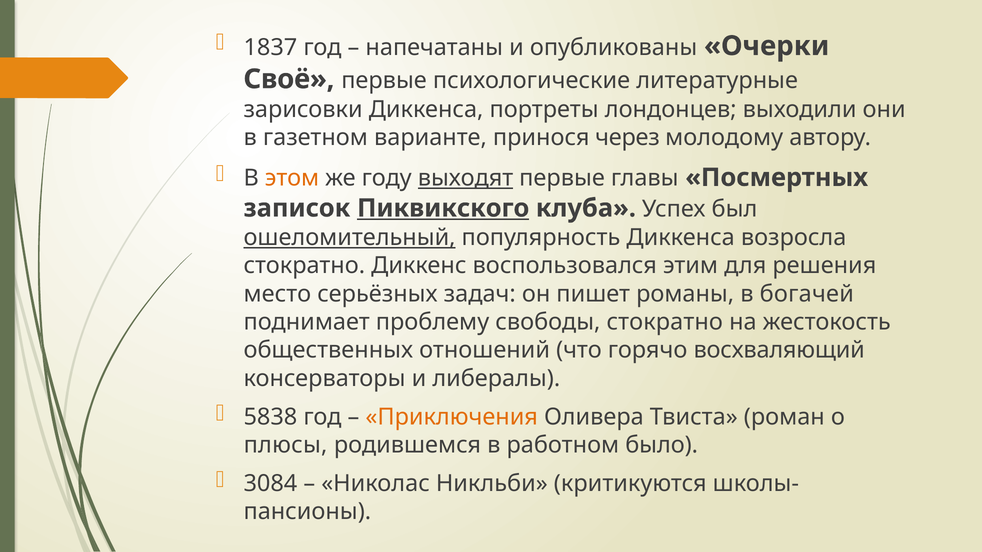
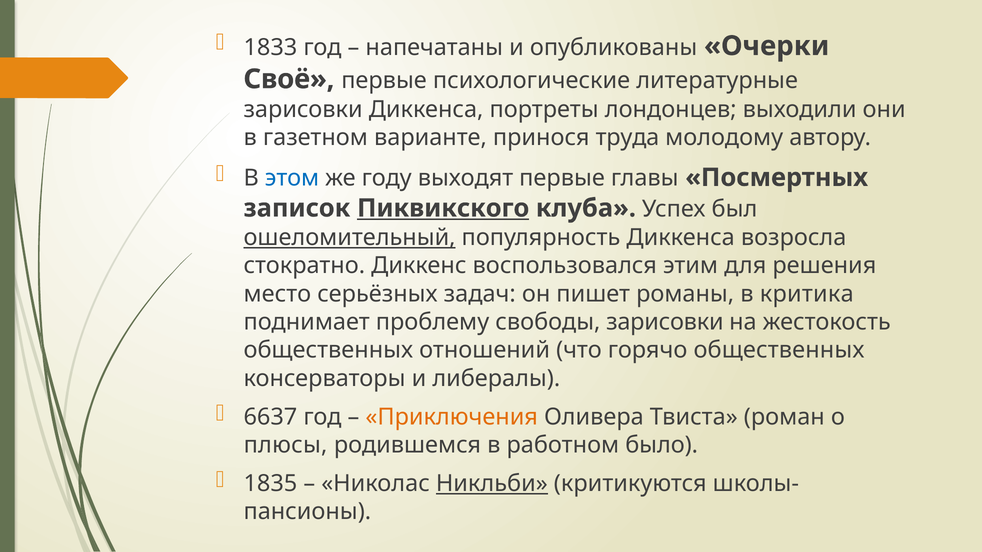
1837: 1837 -> 1833 (270, 47)
через: через -> труда (627, 138)
этом colour: orange -> blue (292, 178)
выходят underline: present -> none (466, 178)
богачей: богачей -> критика (807, 294)
свободы стократно: стократно -> зарисовки (665, 322)
горячо восхваляющий: восхваляющий -> общественных (779, 350)
5838: 5838 -> 6637 (270, 417)
3084: 3084 -> 1835 (270, 484)
Никльби underline: none -> present (492, 484)
